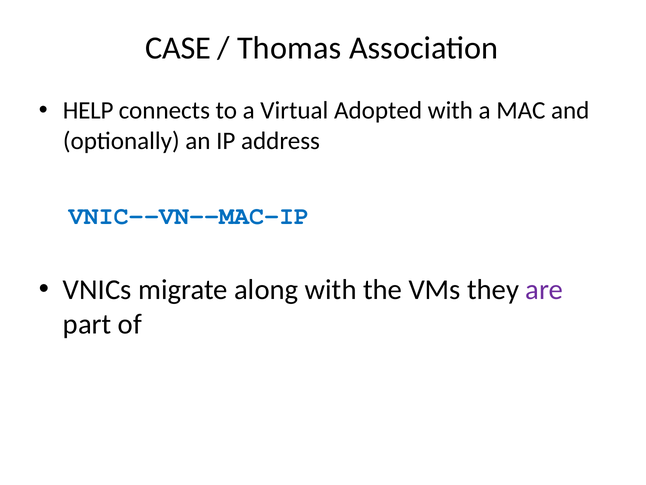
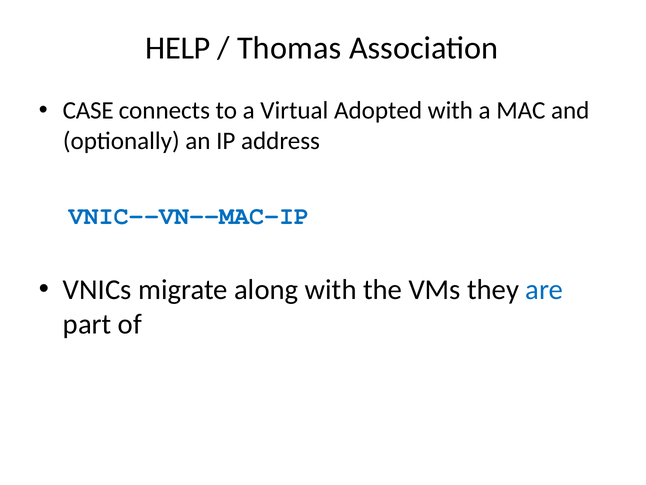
CASE: CASE -> HELP (178, 48)
HELP: HELP -> CASE (88, 110)
are colour: purple -> blue (544, 289)
